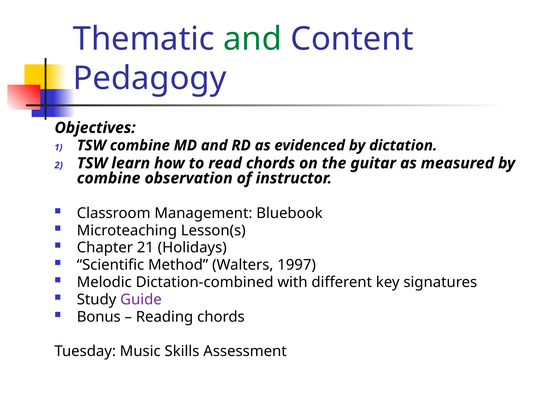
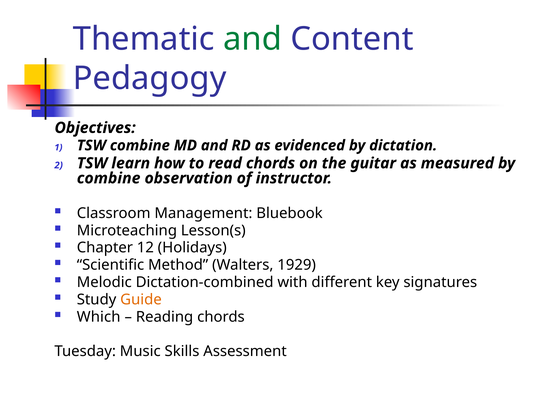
21: 21 -> 12 (145, 248)
1997: 1997 -> 1929 (297, 265)
Guide colour: purple -> orange (141, 300)
Bonus: Bonus -> Which (99, 317)
